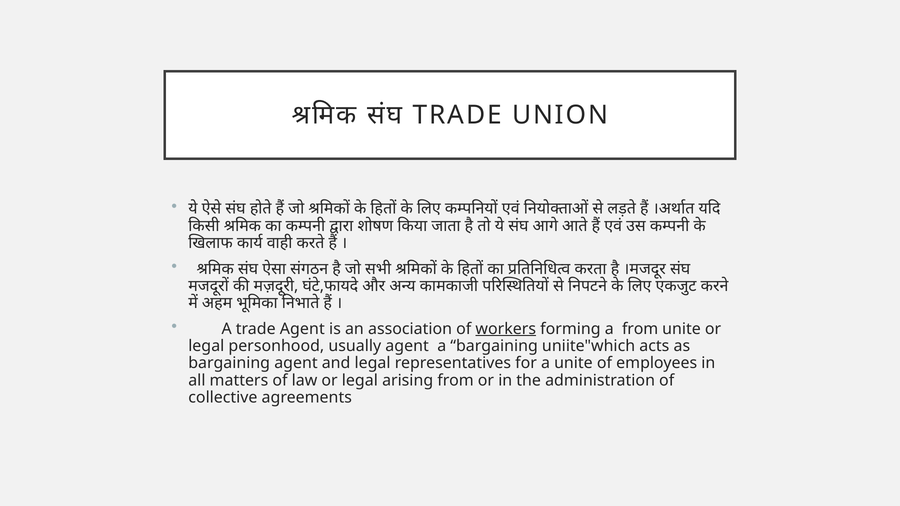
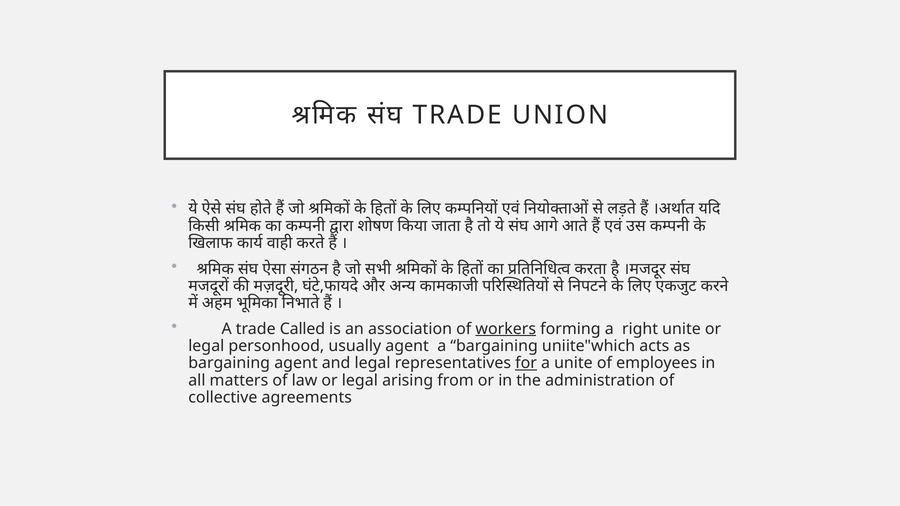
trade Agent: Agent -> Called (302, 329)
a from: from -> right (640, 329)
for underline: none -> present (526, 363)
